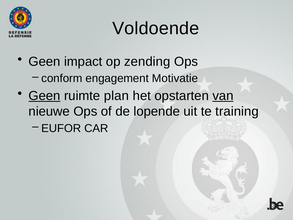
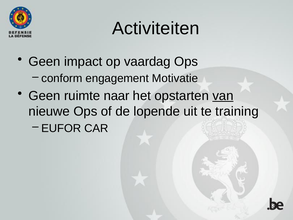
Voldoende: Voldoende -> Activiteiten (156, 28)
zending: zending -> vaardag (147, 61)
Geen underline: present -> none (44, 96)
plan: plan -> naar (117, 96)
